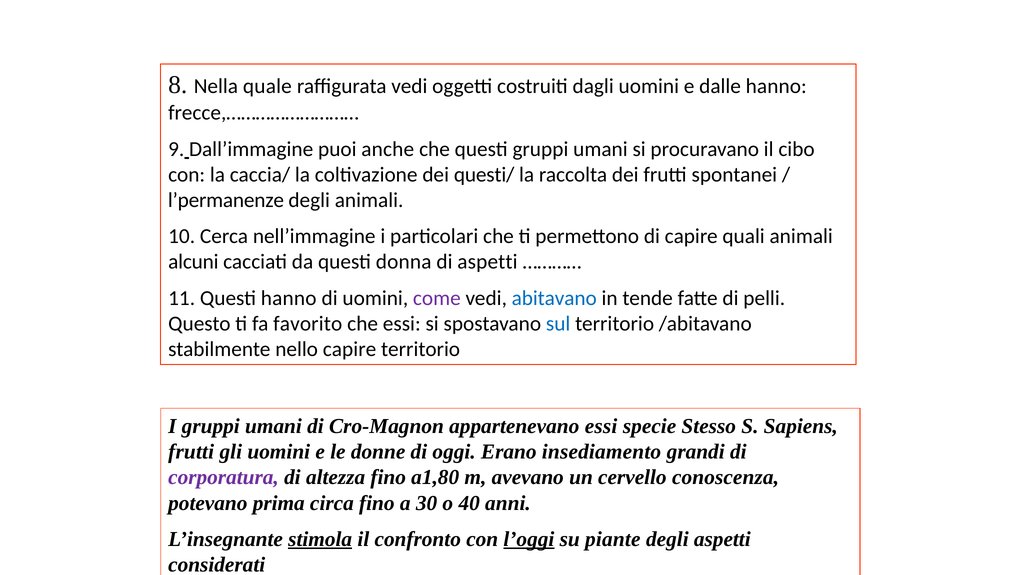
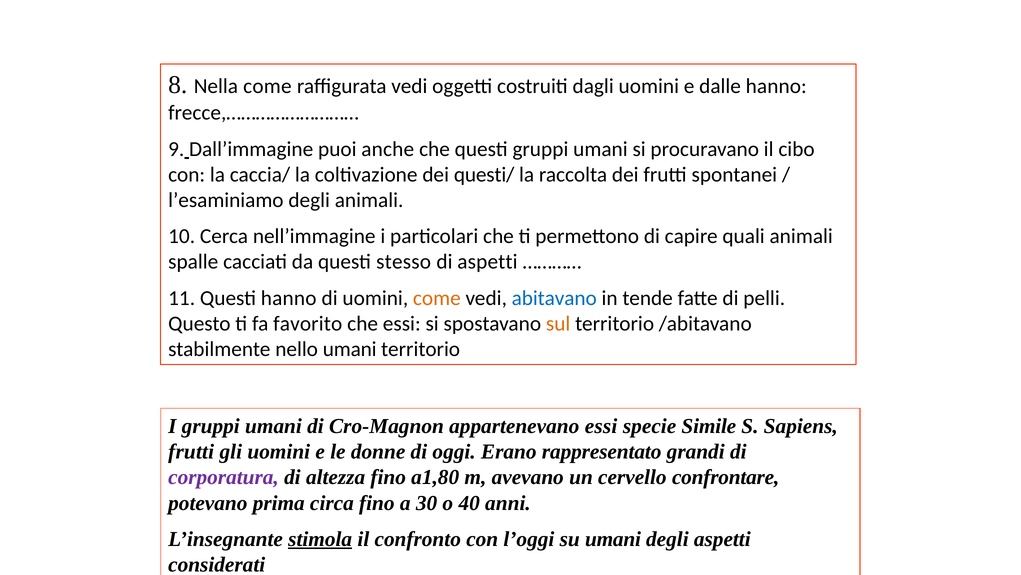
Nella quale: quale -> come (267, 86)
l’permanenze: l’permanenze -> l’esaminiamo (226, 200)
alcuni: alcuni -> spalle (193, 262)
donna: donna -> stesso (404, 262)
come colour: purple -> orange (437, 298)
sul colour: blue -> orange (558, 323)
nello capire: capire -> umani (350, 349)
Stesso: Stesso -> Simile (709, 426)
insediamento: insediamento -> rappresentato (602, 451)
conoscenza: conoscenza -> confrontare (726, 477)
l’oggi underline: present -> none (529, 539)
su piante: piante -> umani (613, 539)
